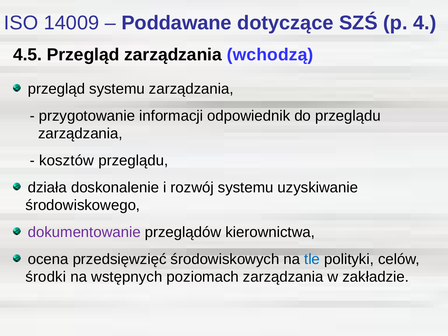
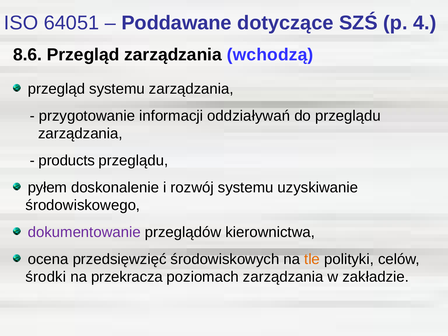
14009: 14009 -> 64051 (71, 23)
4.5: 4.5 -> 8.6 (28, 55)
odpowiednik: odpowiednik -> oddziaływań (249, 116)
kosztów: kosztów -> products (67, 161)
działa: działa -> pyłem (47, 187)
tle colour: blue -> orange (312, 259)
wstępnych: wstępnych -> przekracza (127, 277)
